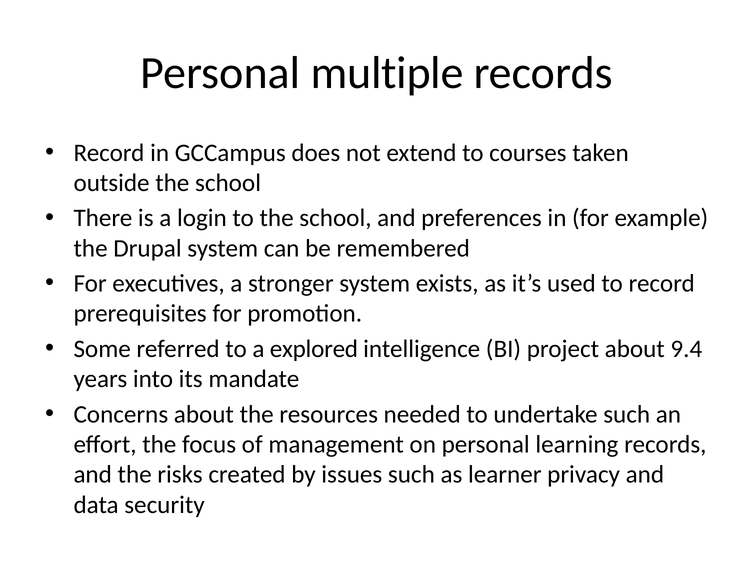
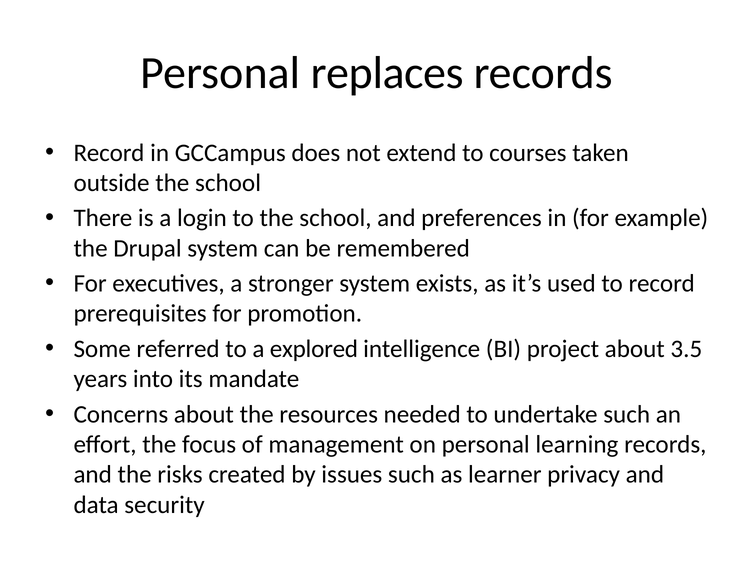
multiple: multiple -> replaces (387, 73)
9.4: 9.4 -> 3.5 (686, 349)
